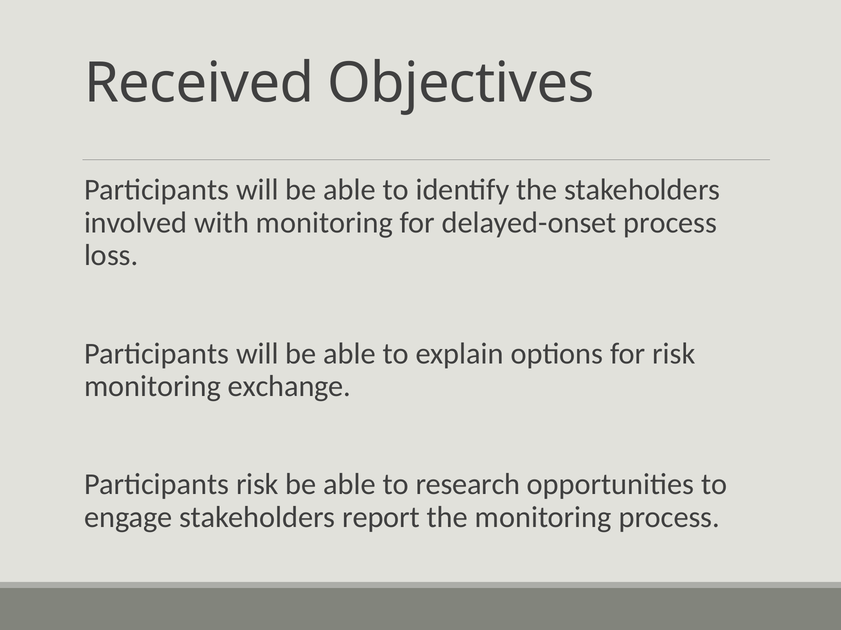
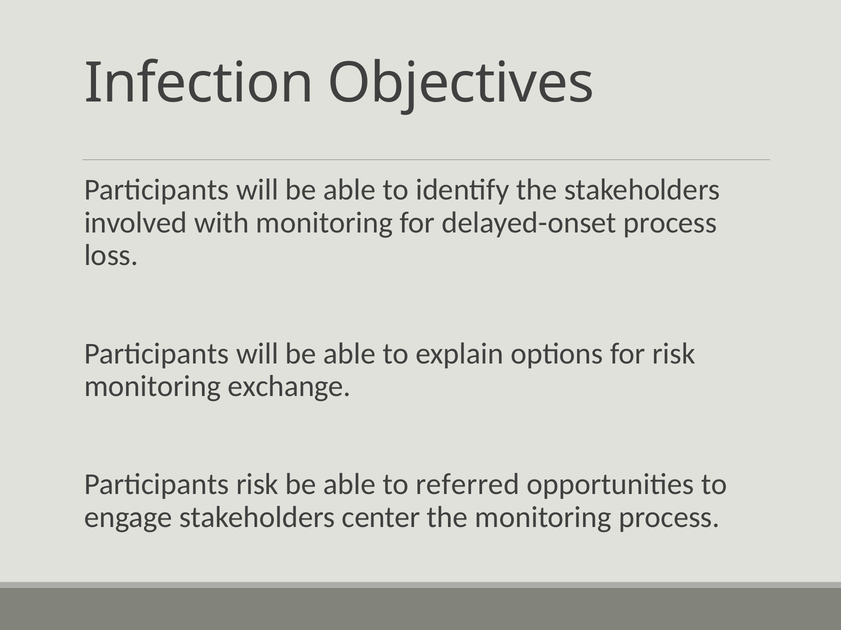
Received: Received -> Infection (199, 83)
research: research -> referred (468, 485)
report: report -> center (381, 518)
